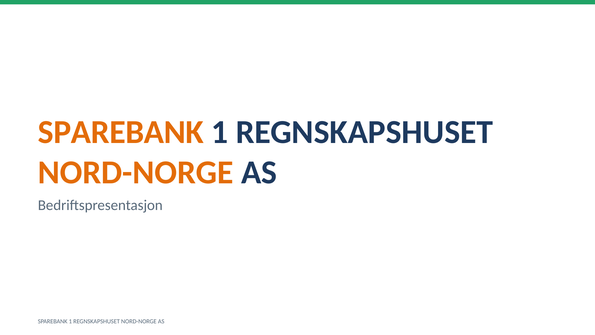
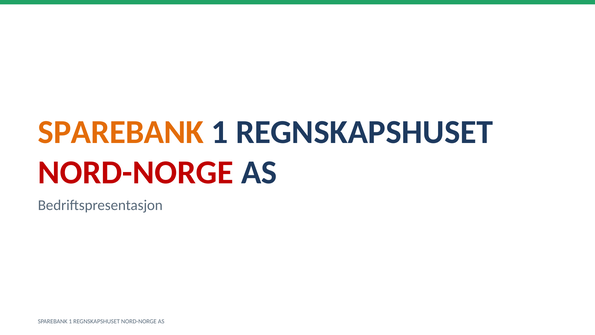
NORD-NORGE colour: orange -> red (136, 172)
